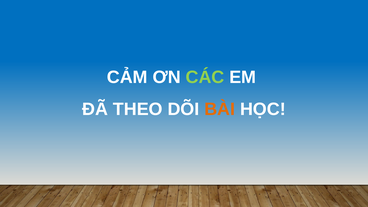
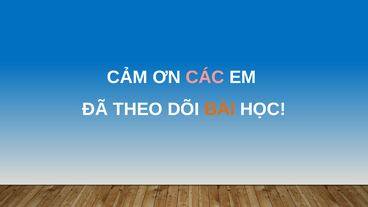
CÁC colour: light green -> pink (205, 77)
